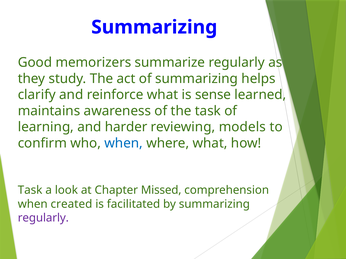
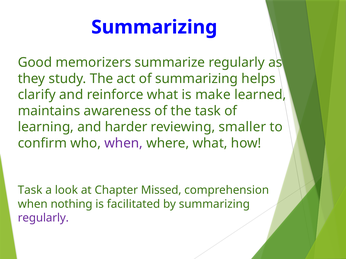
sense: sense -> make (213, 95)
models: models -> smaller (242, 127)
when colour: blue -> purple (124, 143)
created: created -> nothing (72, 204)
